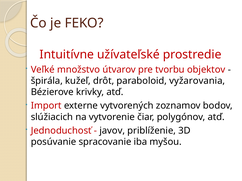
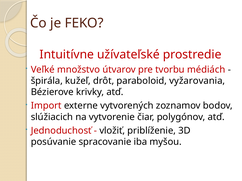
objektov: objektov -> médiách (206, 70)
javov: javov -> vložiť (112, 131)
